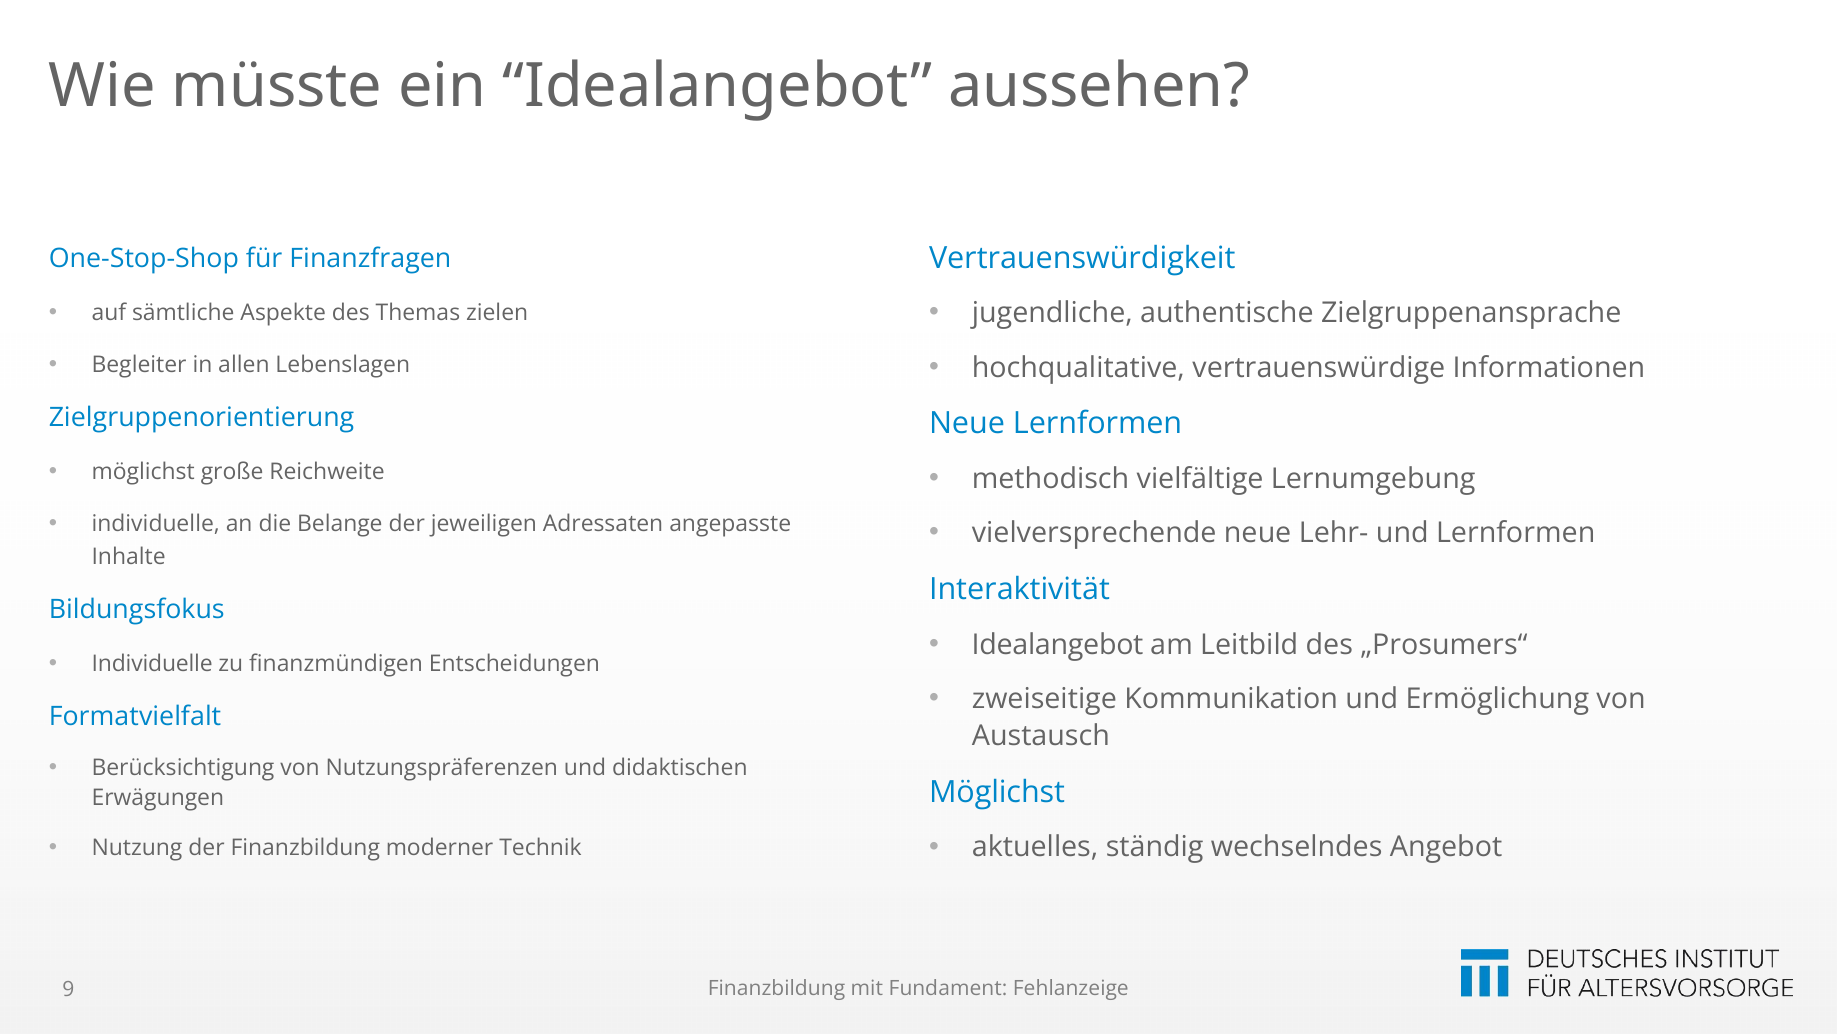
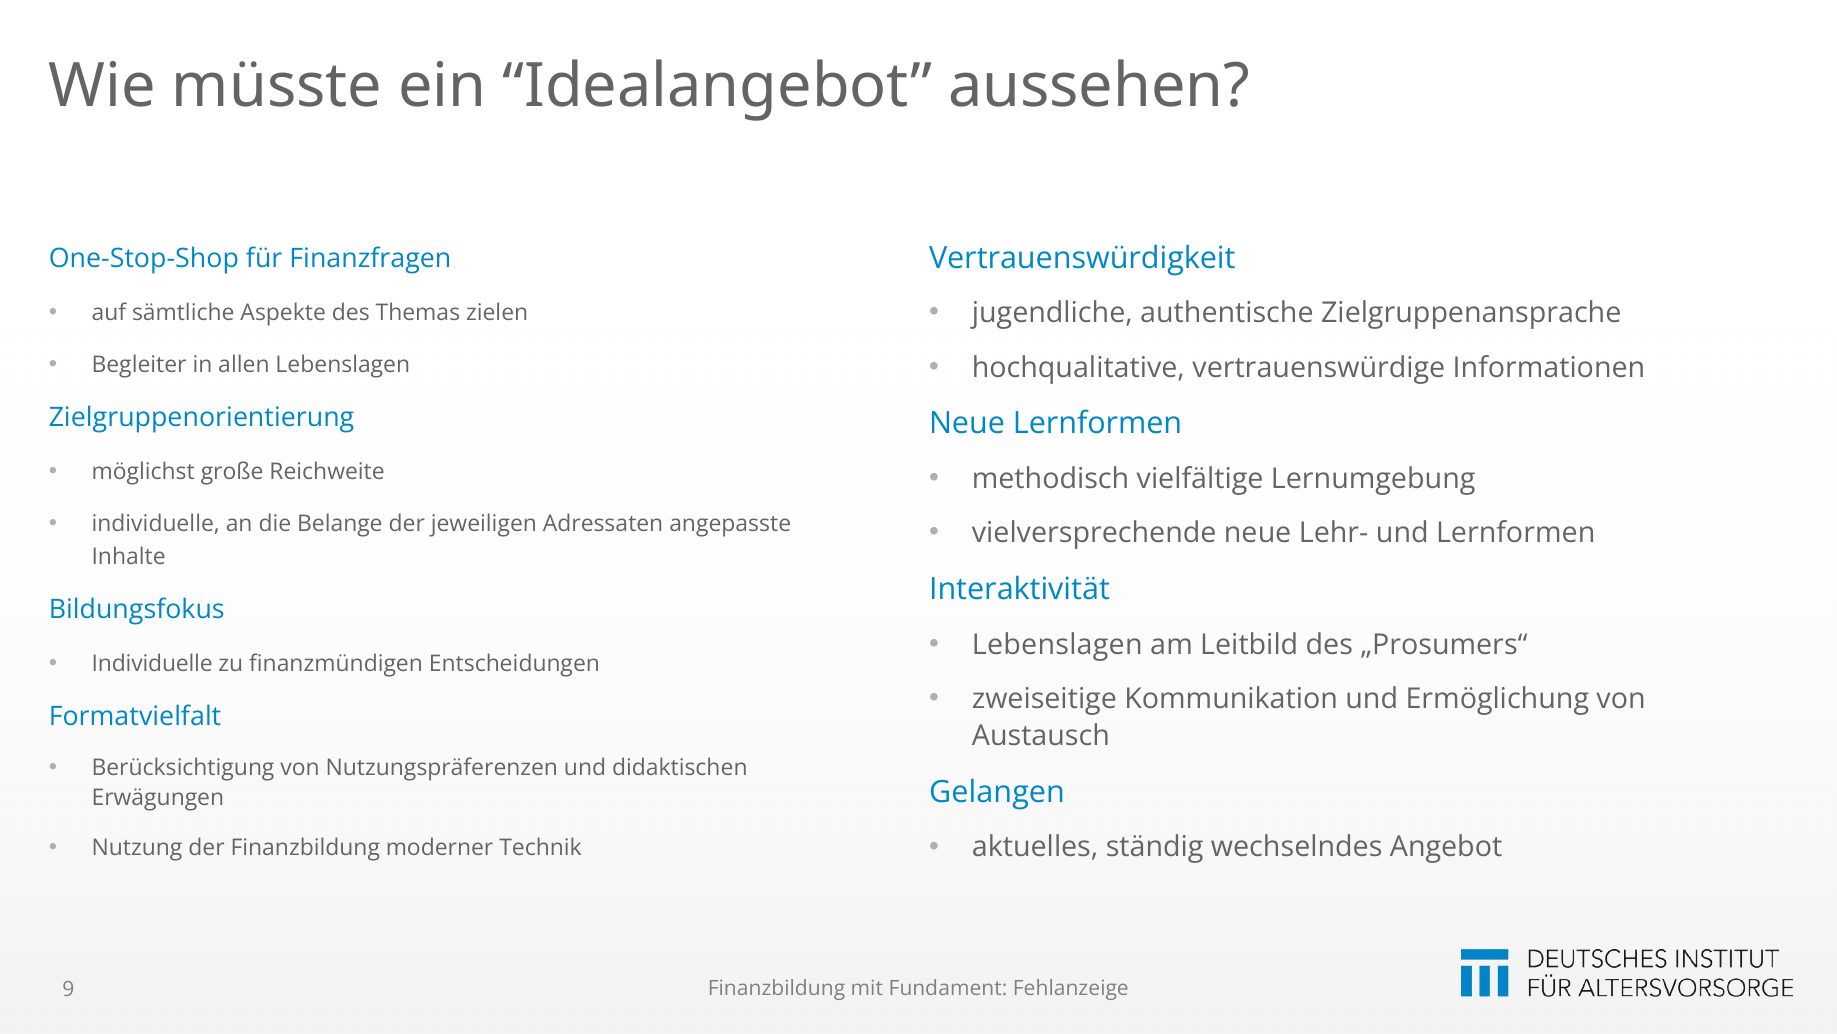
Idealangebot: Idealangebot -> Lebenslagen (1057, 644)
Möglichst: Möglichst -> Gelangen (997, 792)
